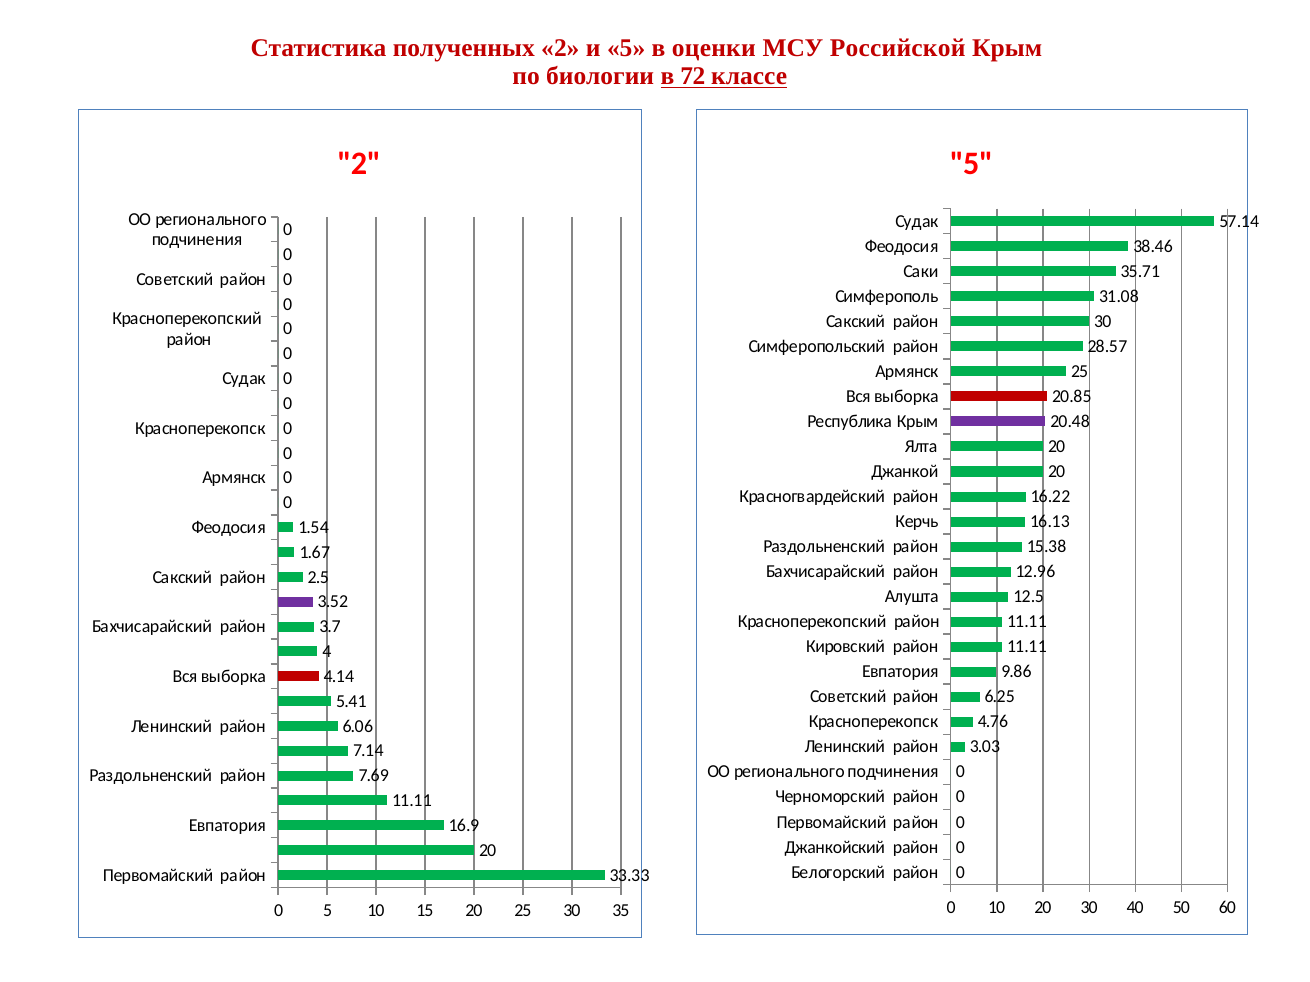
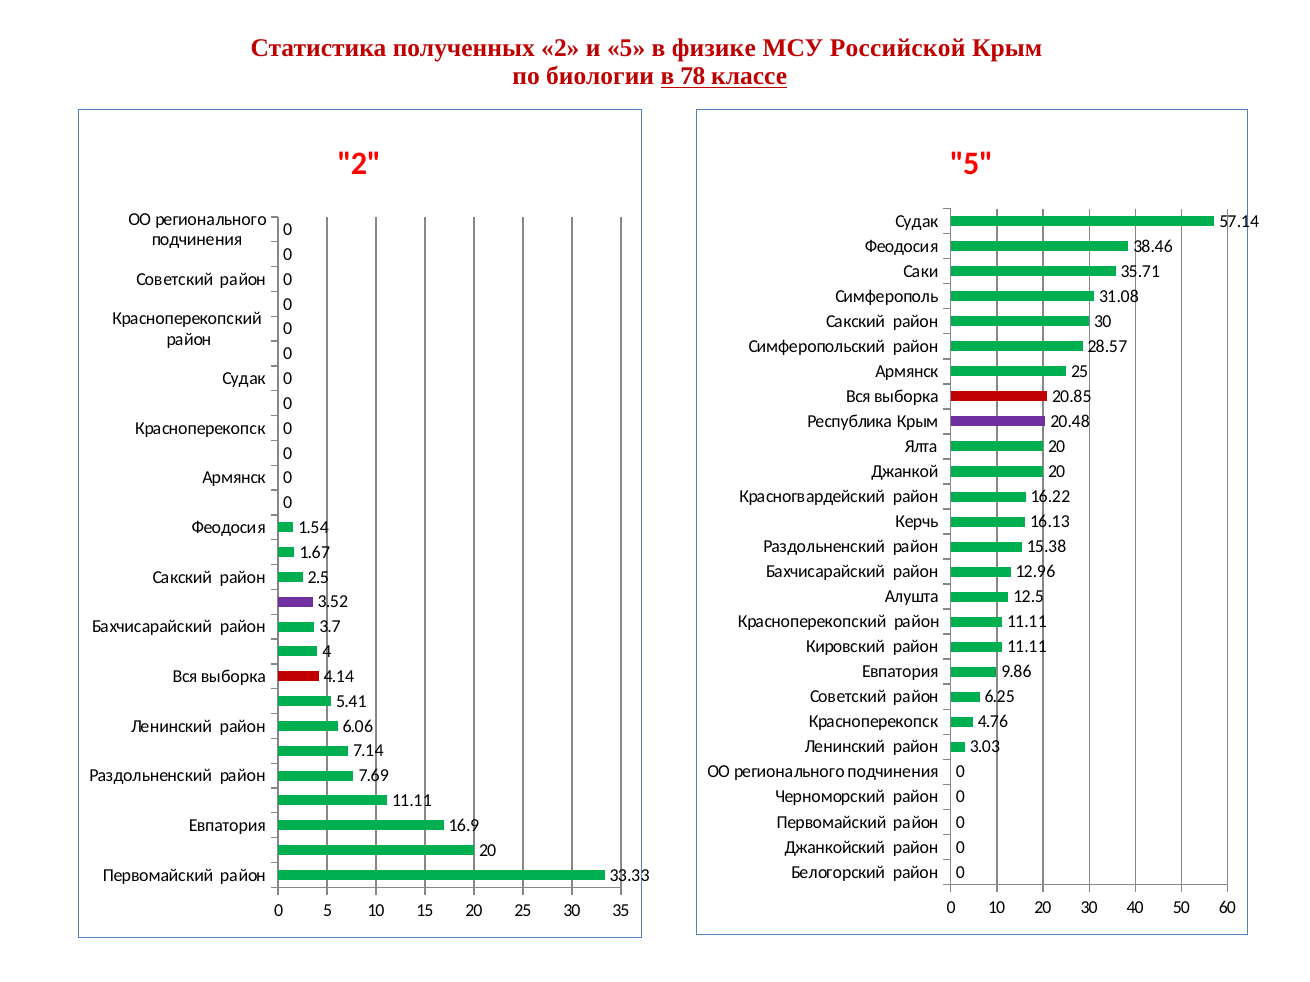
оценки: оценки -> физике (714, 48)
72: 72 -> 78 (693, 76)
